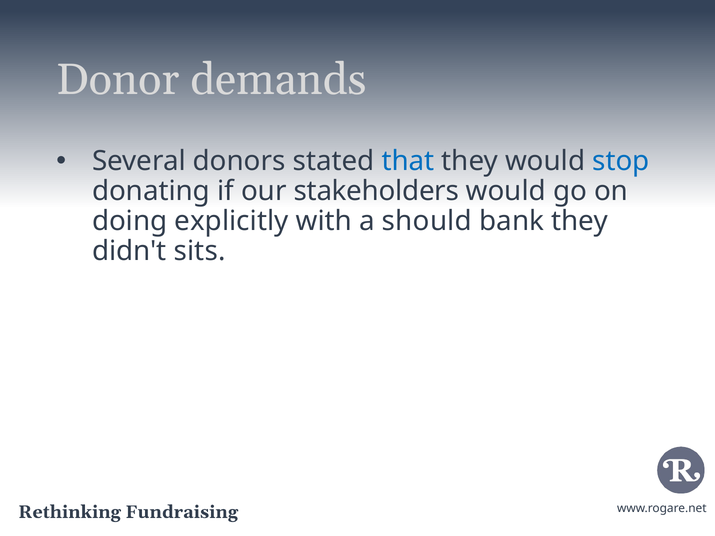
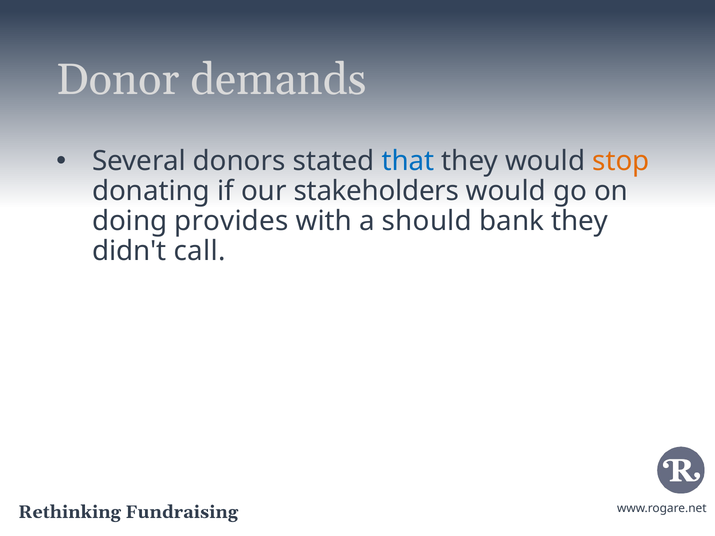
stop colour: blue -> orange (621, 161)
explicitly: explicitly -> provides (231, 221)
sits: sits -> call (200, 251)
